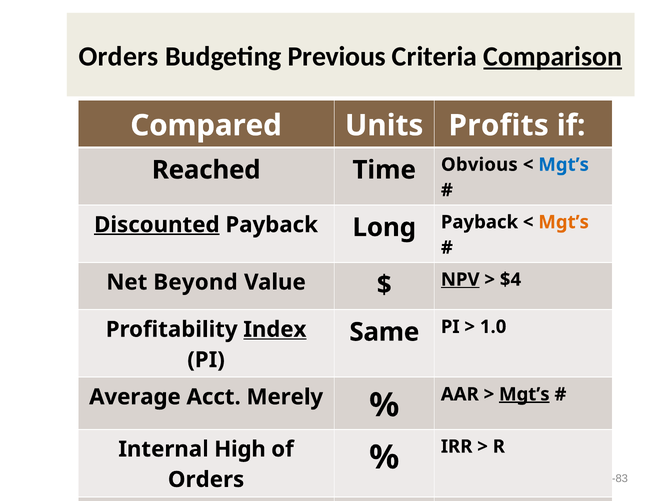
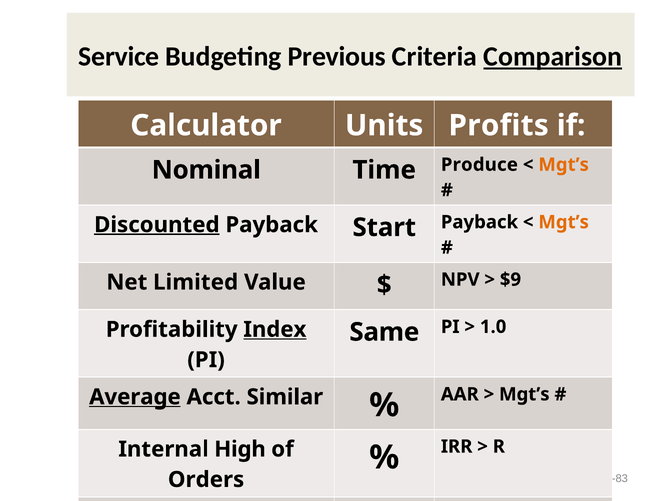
Orders: Orders -> Service (119, 57)
Compared: Compared -> Calculator (206, 125)
Reached: Reached -> Nominal (206, 170)
Obvious: Obvious -> Produce (479, 165)
Mgt’s colour: blue -> orange (564, 165)
Long: Long -> Start (384, 227)
Beyond: Beyond -> Limited (196, 282)
NPV underline: present -> none (460, 280)
$4: $4 -> $9 (510, 280)
Average underline: none -> present (135, 397)
Merely: Merely -> Similar (285, 397)
Mgt’s underline: present -> none (524, 394)
